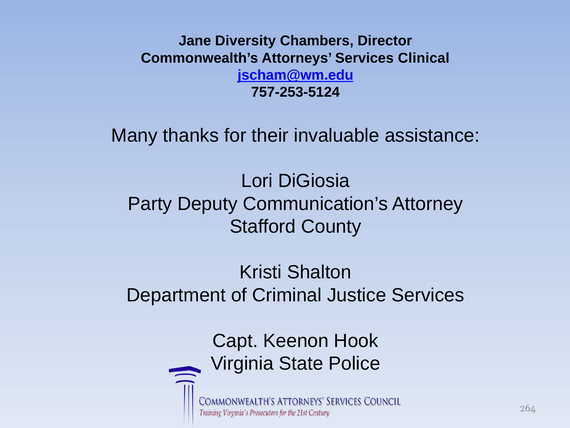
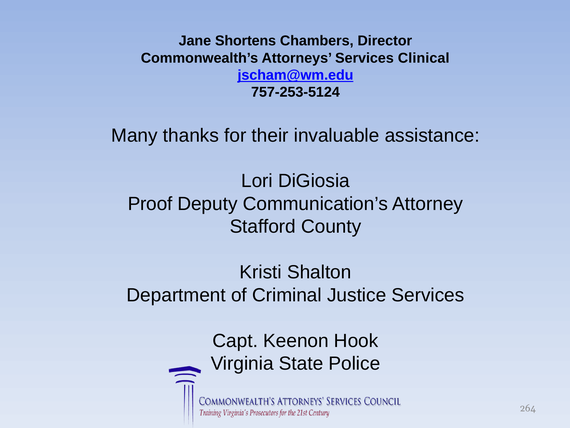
Diversity: Diversity -> Shortens (246, 41)
Party: Party -> Proof (150, 204)
